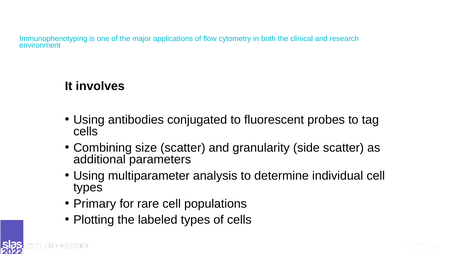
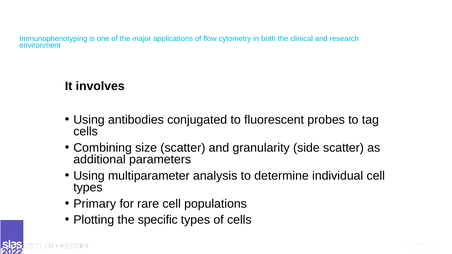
labeled: labeled -> specific (158, 220)
